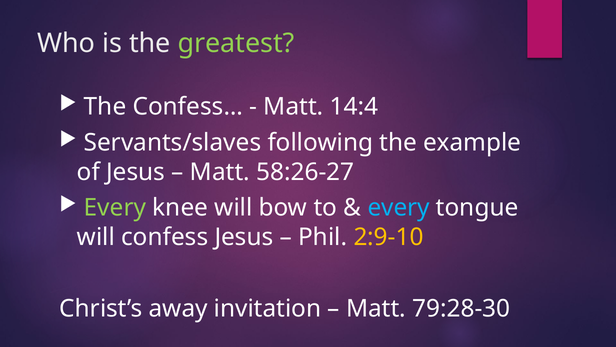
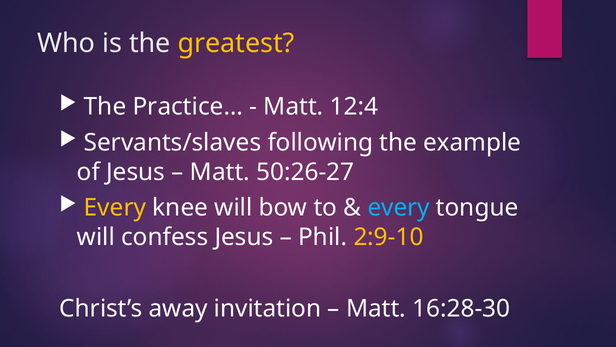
greatest colour: light green -> yellow (236, 43)
Confess…: Confess… -> Practice… (188, 107)
14:4: 14:4 -> 12:4 (354, 107)
58:26-27: 58:26-27 -> 50:26-27 (305, 172)
Every colour: light green -> yellow (115, 207)
79:28-30: 79:28-30 -> 16:28-30 (461, 308)
